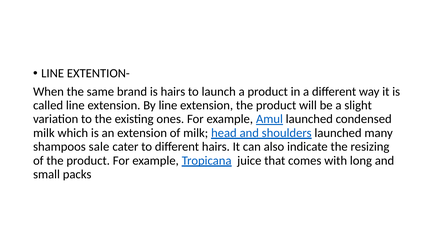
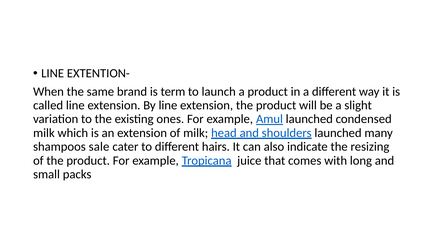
is hairs: hairs -> term (173, 92)
